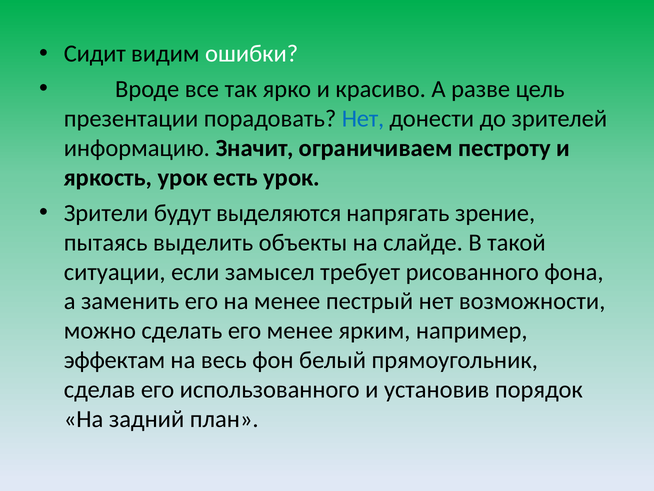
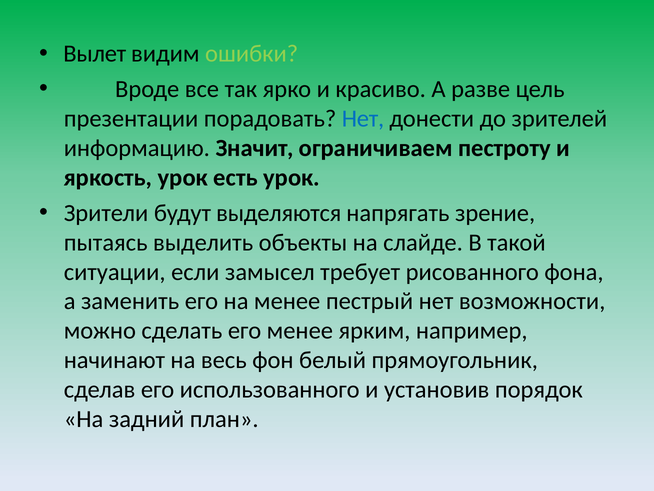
Сидит: Сидит -> Вылет (95, 54)
ошибки colour: white -> light green (252, 54)
эффектам: эффектам -> начинают (114, 360)
